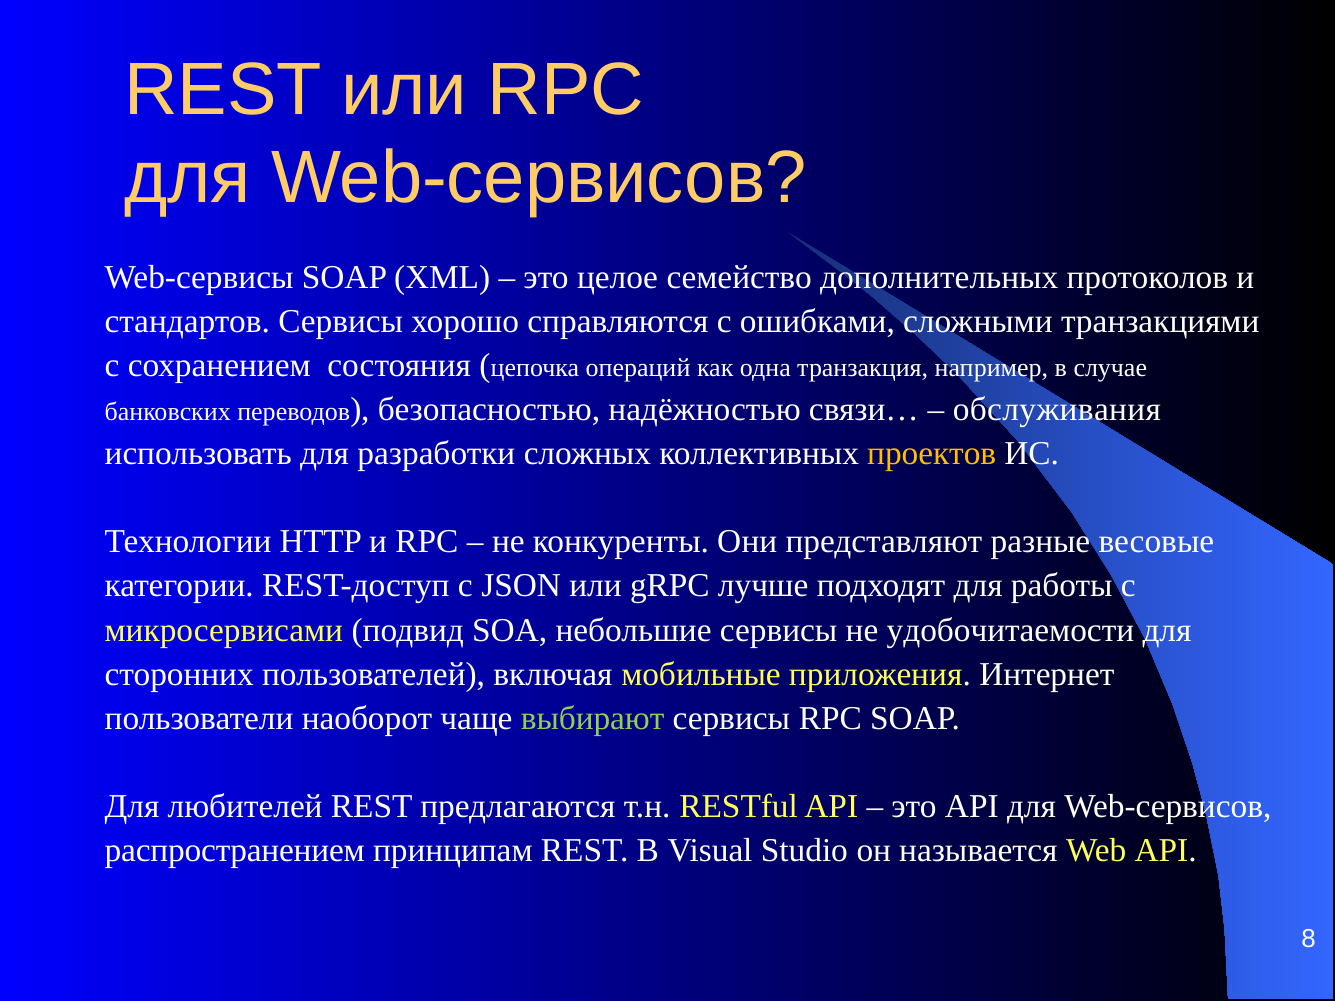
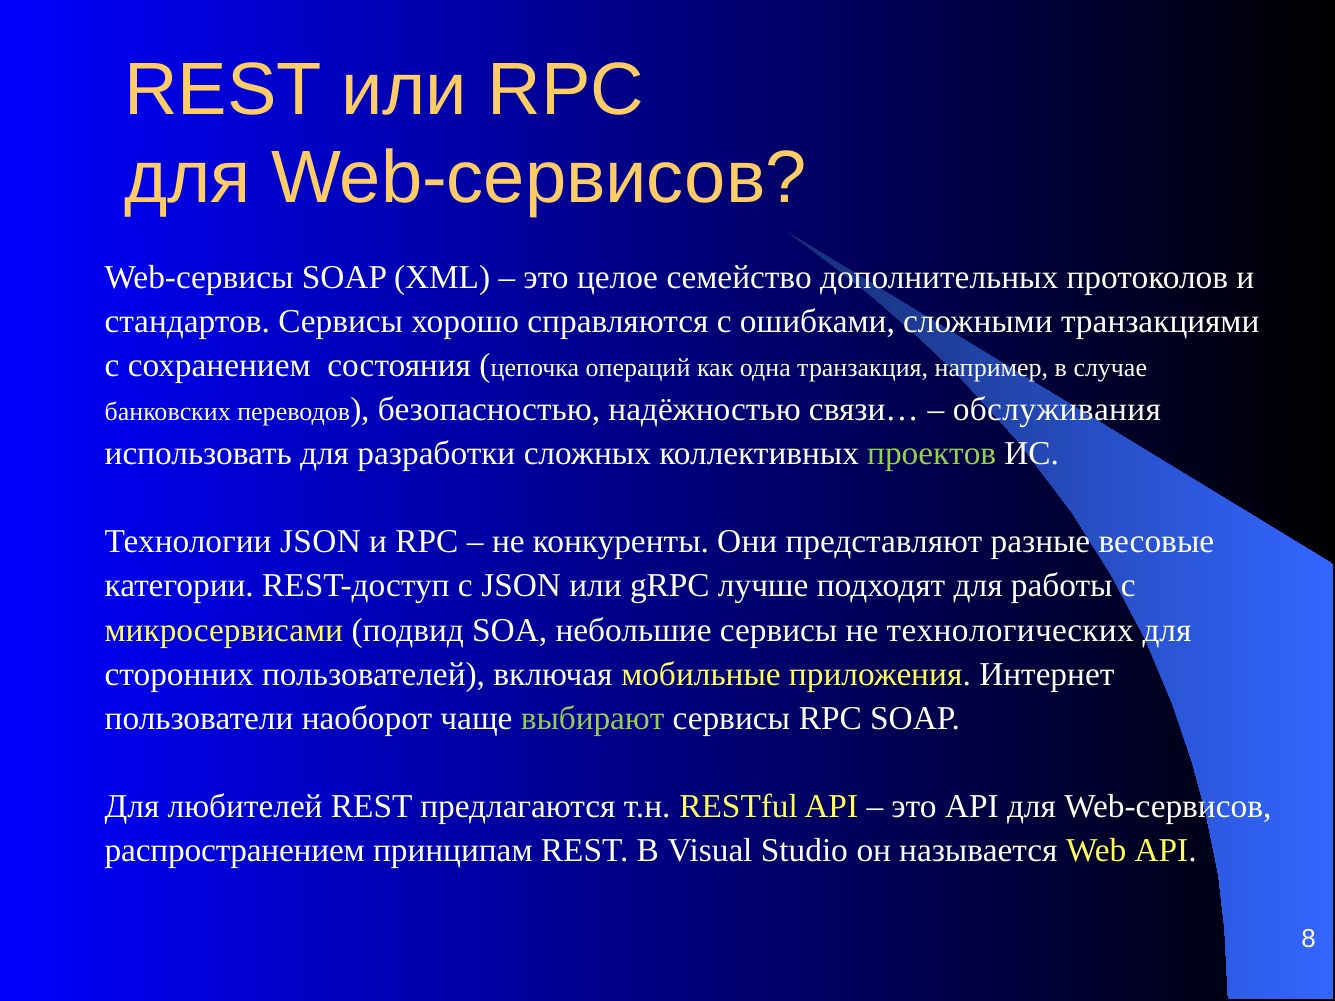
проектов colour: yellow -> light green (932, 454)
Технологии HTTP: HTTP -> JSON (321, 542)
удобочитаемости: удобочитаемости -> технологических (1010, 630)
